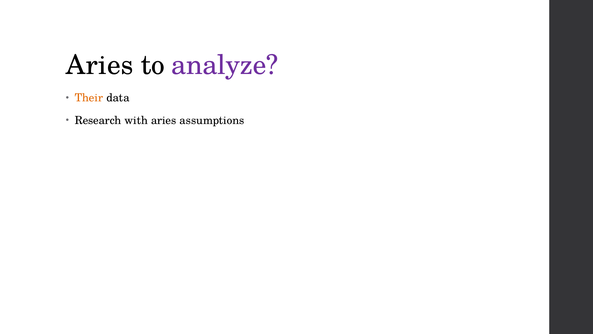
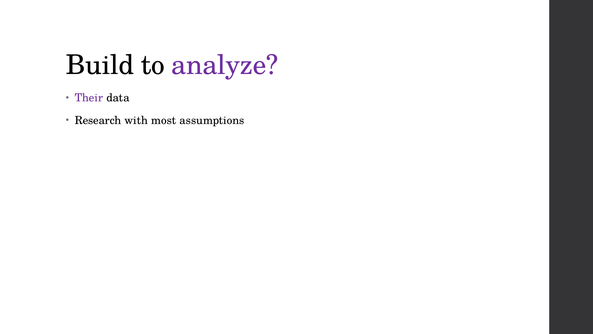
Aries: Aries -> Build (100, 65)
Their colour: orange -> purple (89, 98)
with aries: aries -> most (164, 120)
